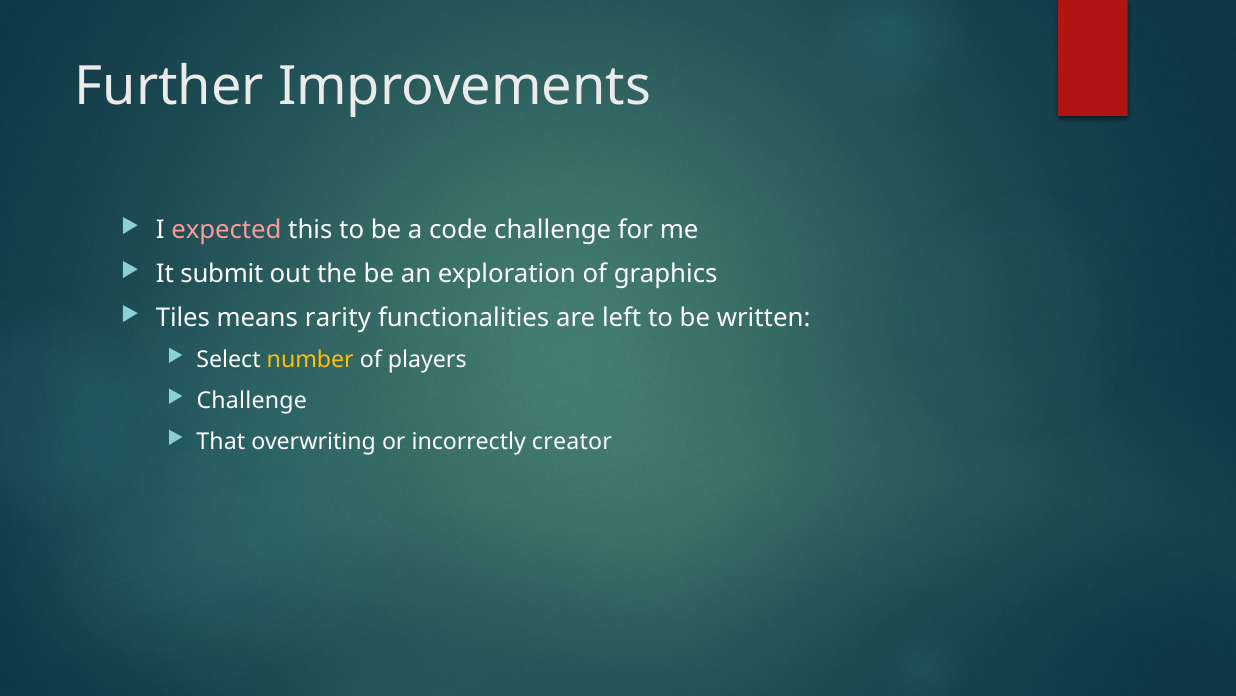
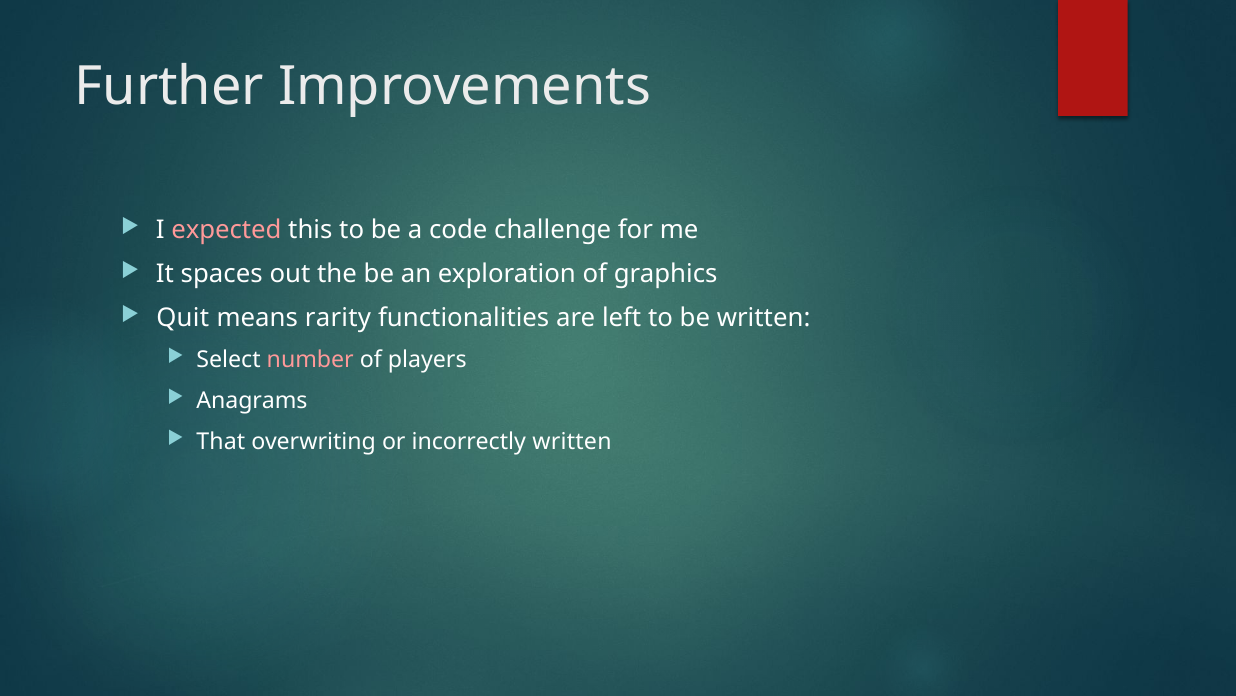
submit: submit -> spaces (222, 274)
Tiles: Tiles -> Quit (183, 318)
number colour: yellow -> pink (310, 360)
Challenge: Challenge -> Anagrams (252, 400)
incorrectly creator: creator -> written (572, 441)
